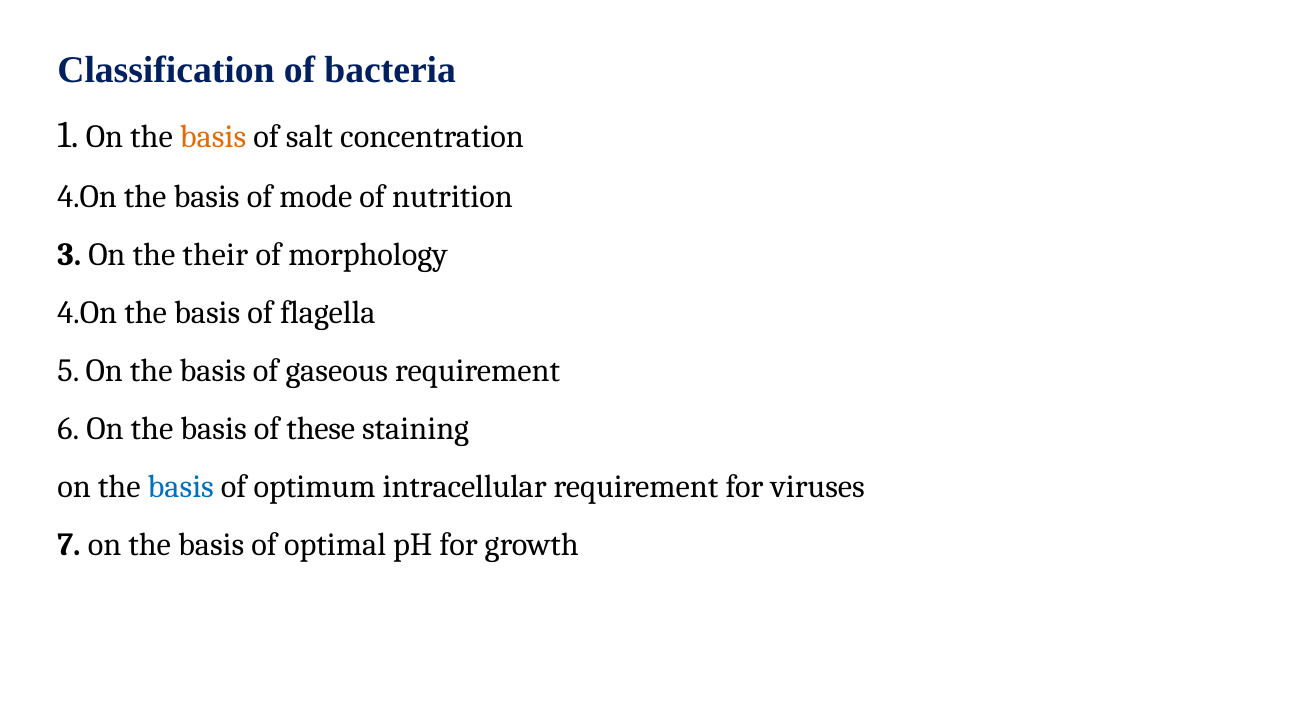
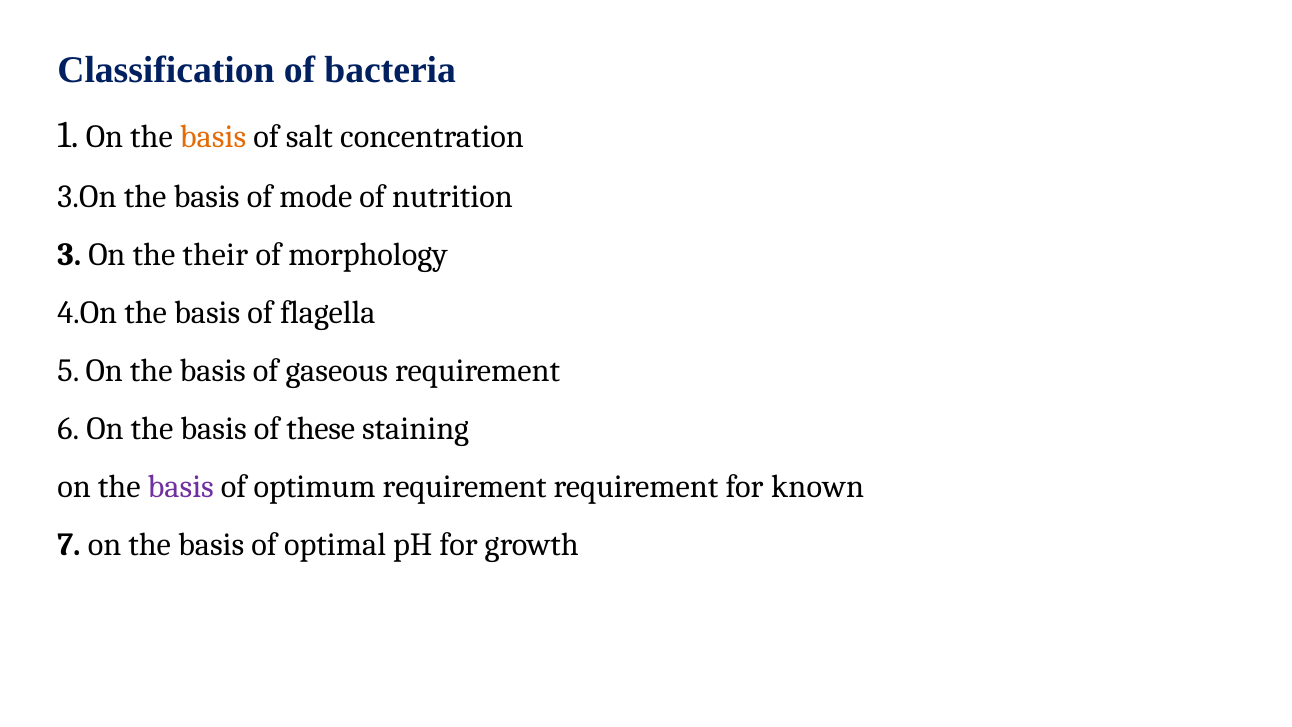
4.On: 4.On -> 3.On (87, 196)
basis colour: blue -> purple (181, 486)
optimum intracellular: intracellular -> requirement (465, 486)
viruses: viruses -> known (818, 486)
